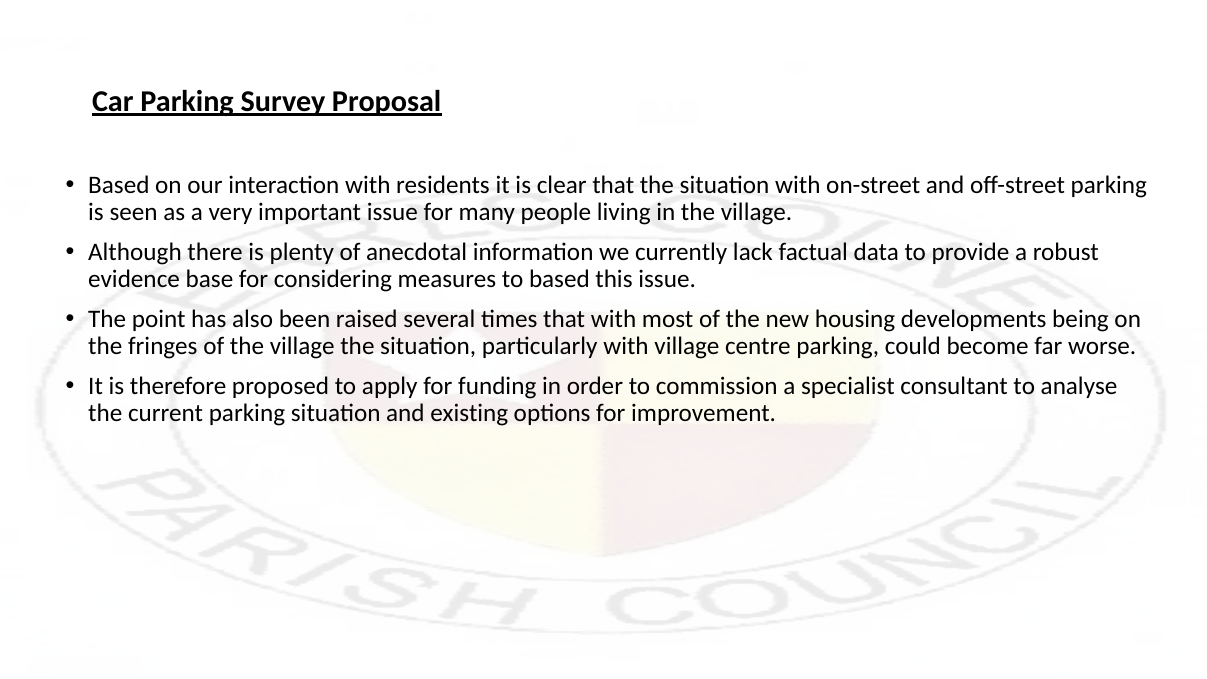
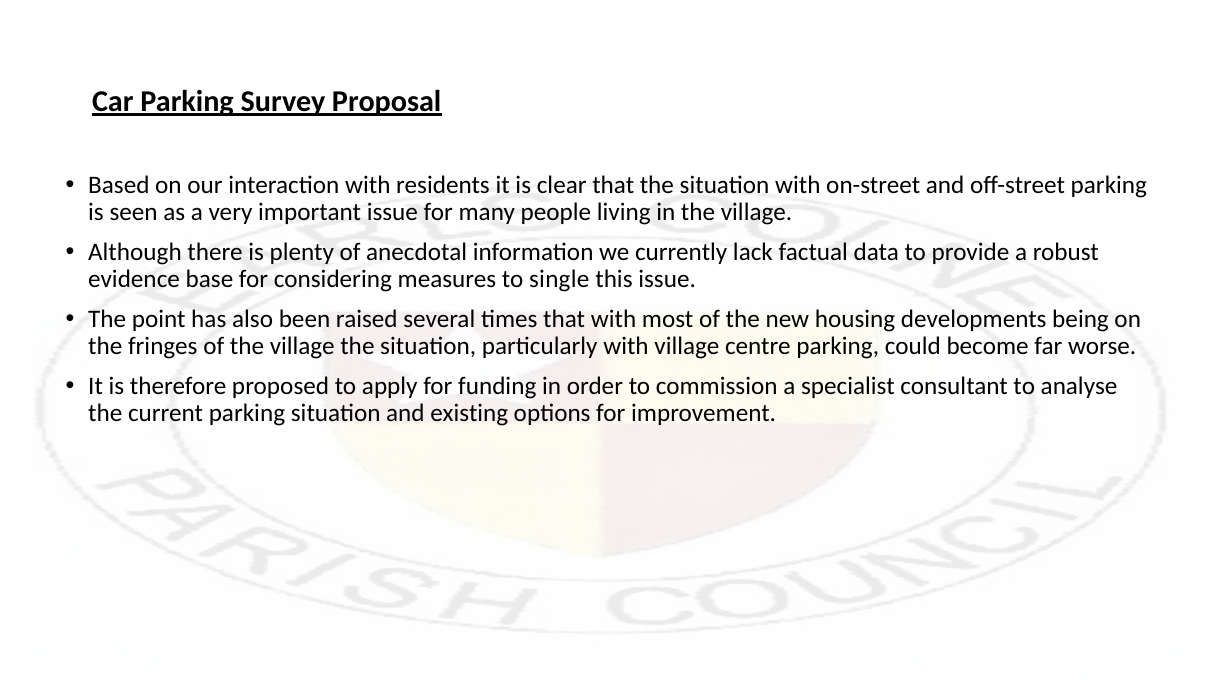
to based: based -> single (559, 280)
